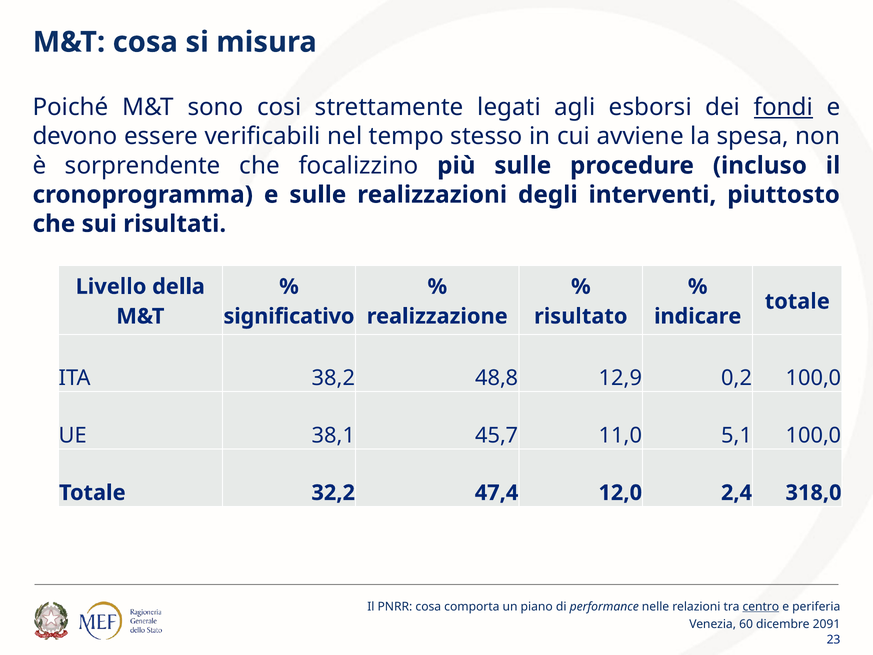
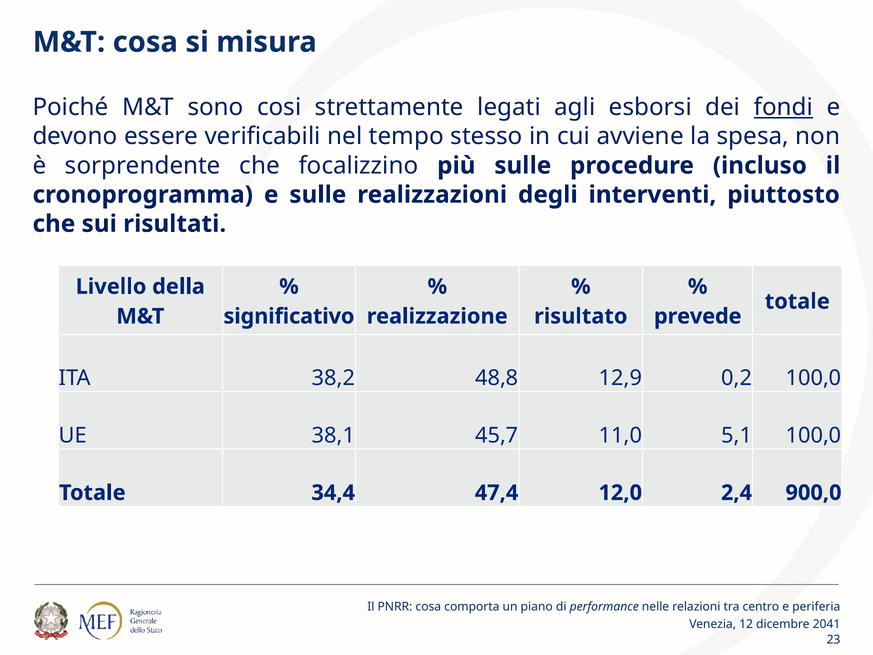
indicare: indicare -> prevede (698, 316)
32,2: 32,2 -> 34,4 (333, 493)
318,0: 318,0 -> 900,0 (814, 493)
centro underline: present -> none (761, 606)
60: 60 -> 12 (746, 624)
2091: 2091 -> 2041 (827, 624)
